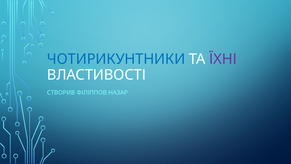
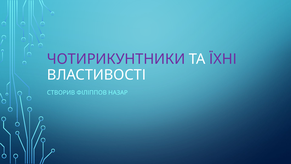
ЧОТИРИКУНТНИКИ colour: blue -> purple (116, 59)
